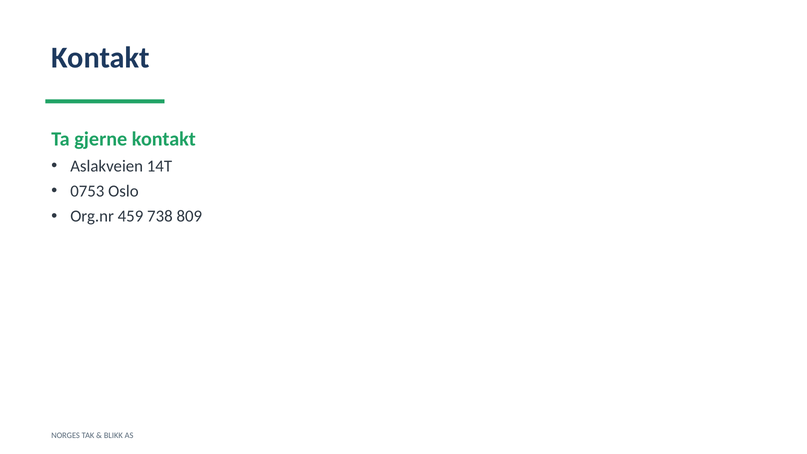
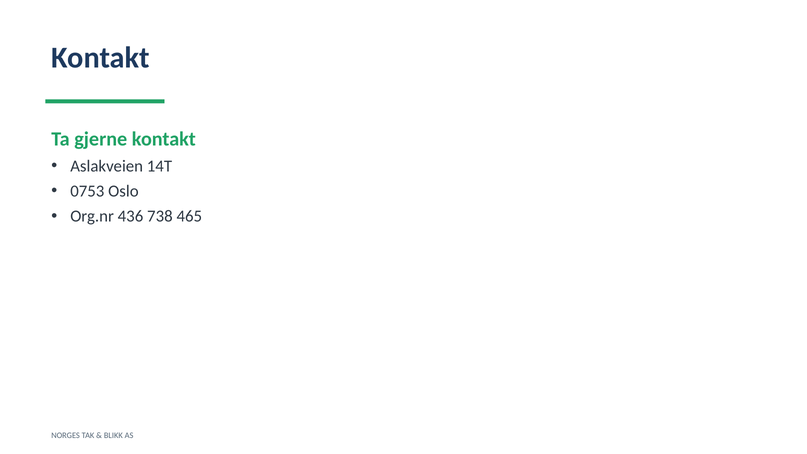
459: 459 -> 436 (130, 216)
809: 809 -> 465 (189, 216)
